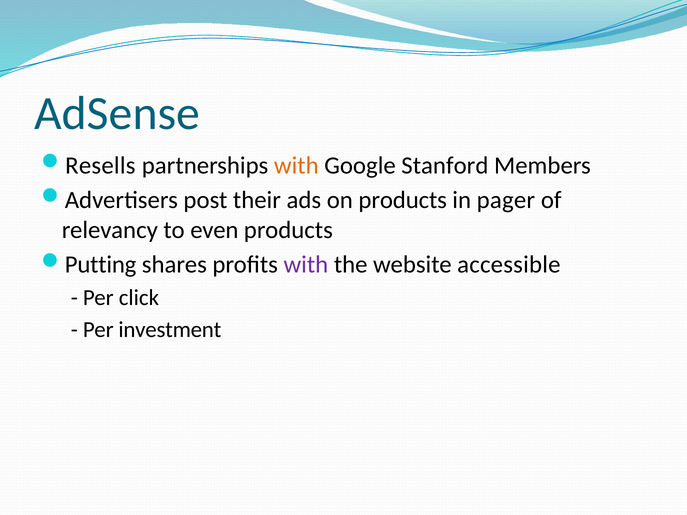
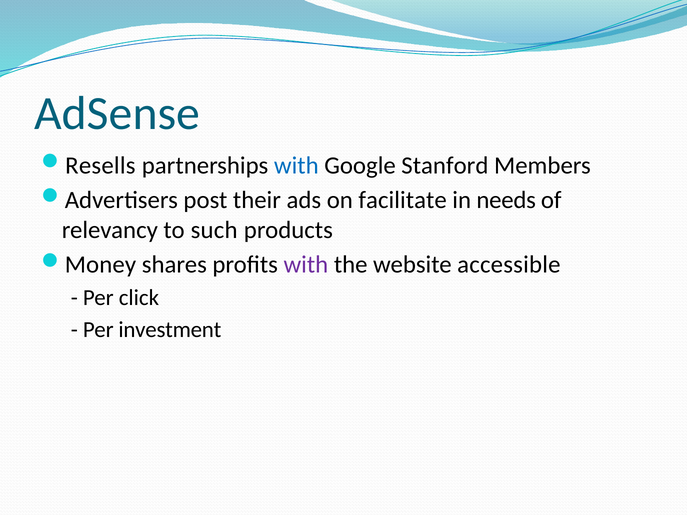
with colour: orange -> blue (296, 165)
on products: products -> facilitate (403, 200)
pager: pager -> needs (506, 200)
even: even -> such (214, 230)
Putting: Putting -> Money (100, 265)
